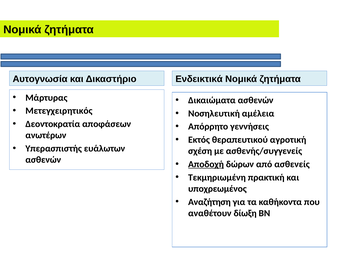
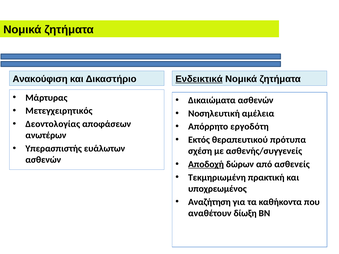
Αυτογνωσία: Αυτογνωσία -> Ανακούφιση (40, 79)
Ενδεικτικά underline: none -> present (199, 79)
Δεοντοκρατία: Δεοντοκρατία -> Δεοντολογίας (53, 124)
γεννήσεις: γεννήσεις -> εργοδότη (250, 127)
αγροτική: αγροτική -> πρότυπα (288, 140)
